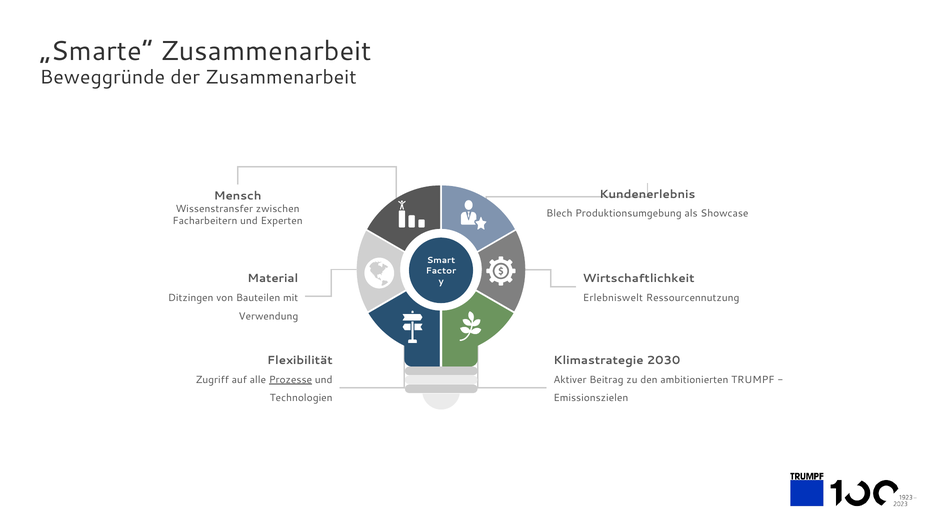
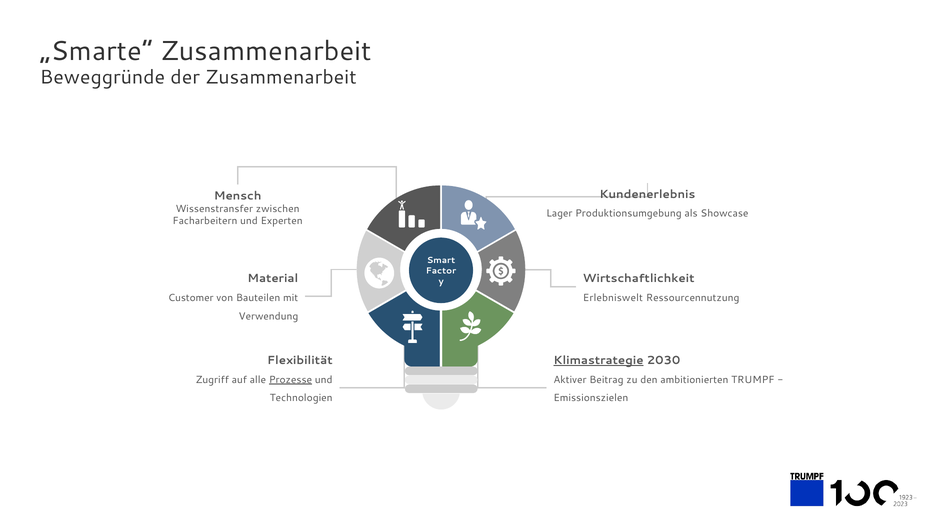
Blech: Blech -> Lager (559, 214)
Ditzingen: Ditzingen -> Customer (191, 298)
Klimastrategie underline: none -> present (599, 361)
